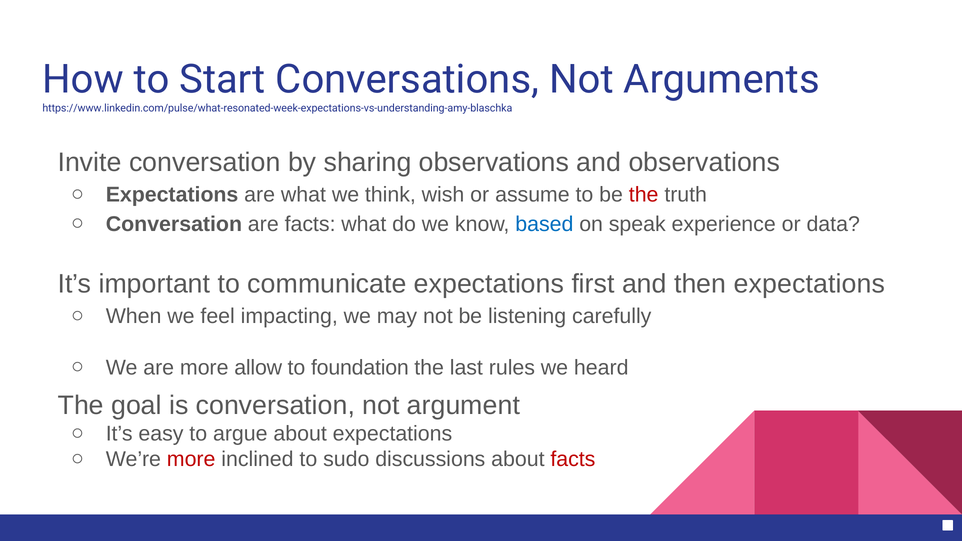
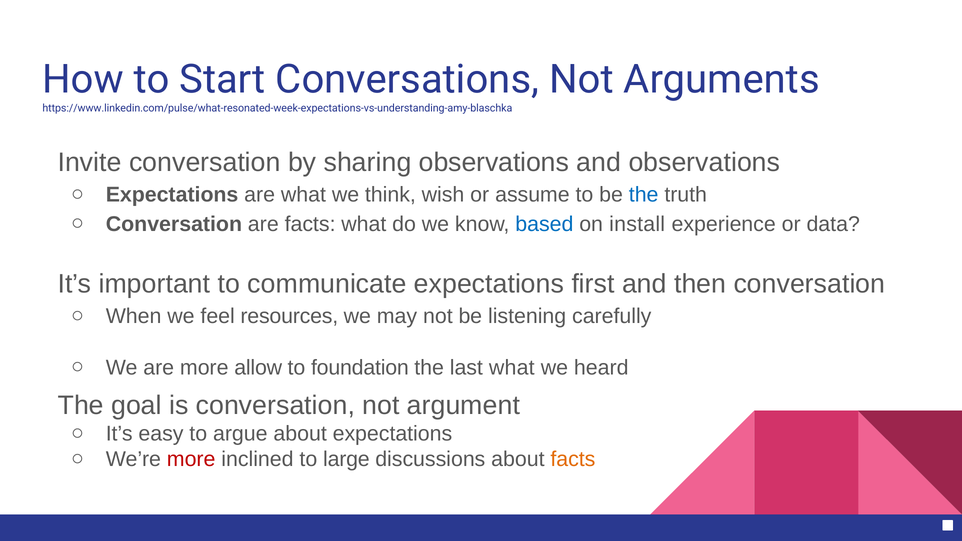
the colour: red -> blue (644, 195)
speak: speak -> install (637, 224)
then expectations: expectations -> conversation (809, 284)
impacting: impacting -> resources (289, 316)
last rules: rules -> what (512, 368)
sudo: sudo -> large (346, 460)
facts colour: red -> orange (573, 460)
